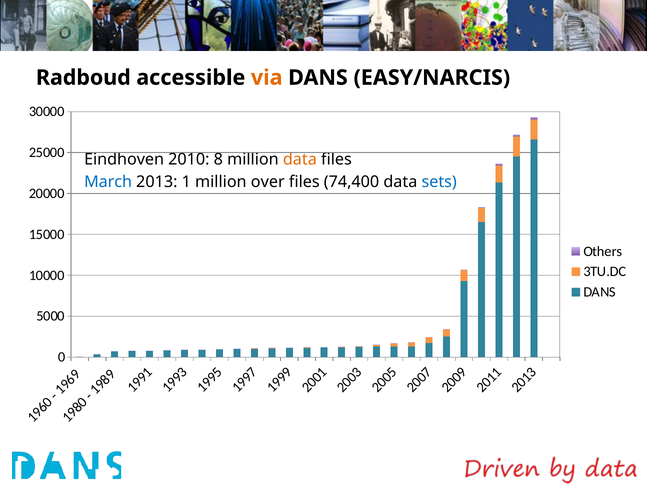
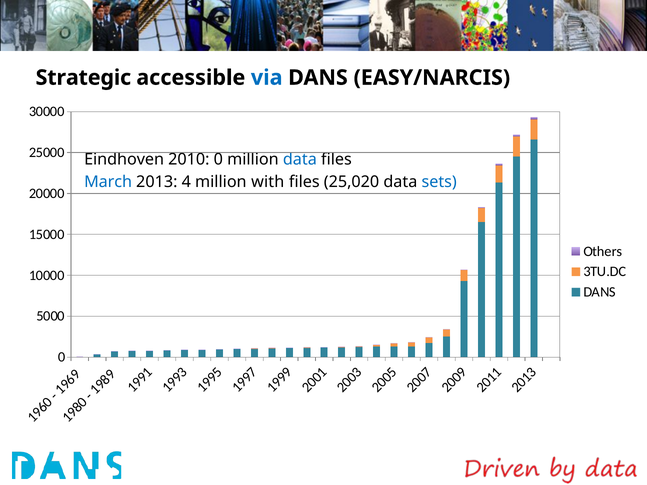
Radboud: Radboud -> Strategic (83, 78)
via colour: orange -> blue (267, 78)
2010 8: 8 -> 0 (218, 159)
data colour: orange -> blue (300, 159)
2013 1: 1 -> 4 (186, 182)
over: over -> with (268, 182)
74,400: 74,400 -> 25,020 (352, 182)
